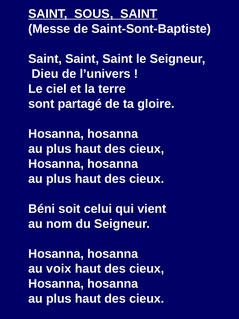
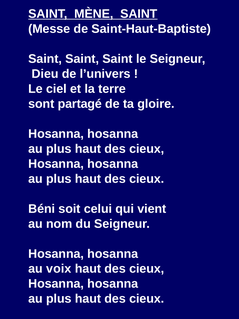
SOUS: SOUS -> MÈNE (94, 14)
Saint-Sont-Baptiste: Saint-Sont-Baptiste -> Saint-Haut-Baptiste (151, 29)
